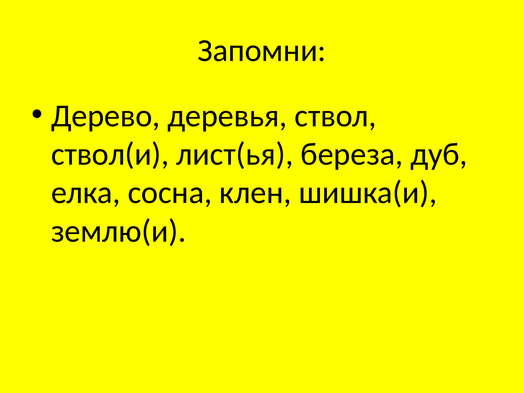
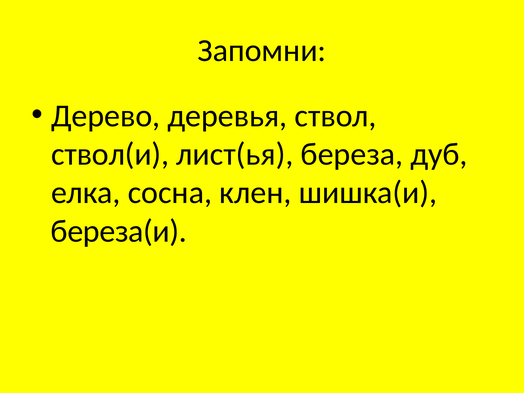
землю(и: землю(и -> береза(и (119, 231)
